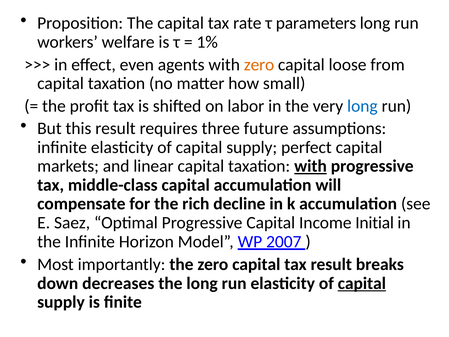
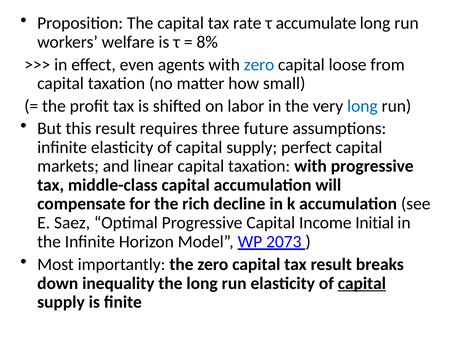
parameters: parameters -> accumulate (316, 23)
1%: 1% -> 8% (207, 42)
zero colour: orange -> blue (259, 65)
with underline: present -> none (311, 166)
2007: 2007 -> 2073 (284, 241)
decreases: decreases -> inequality (118, 283)
